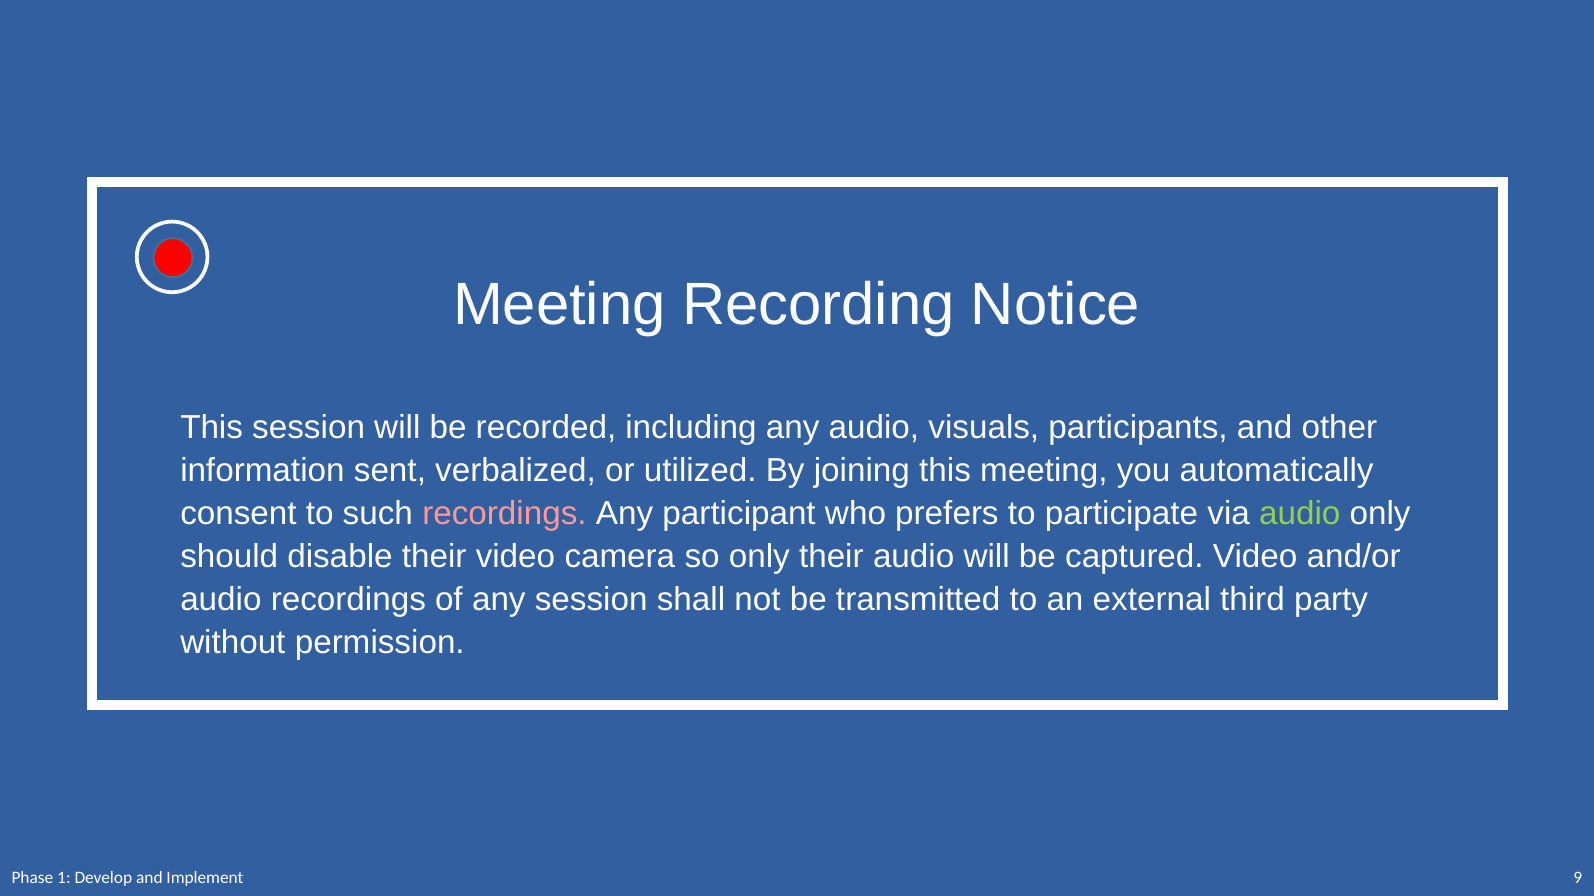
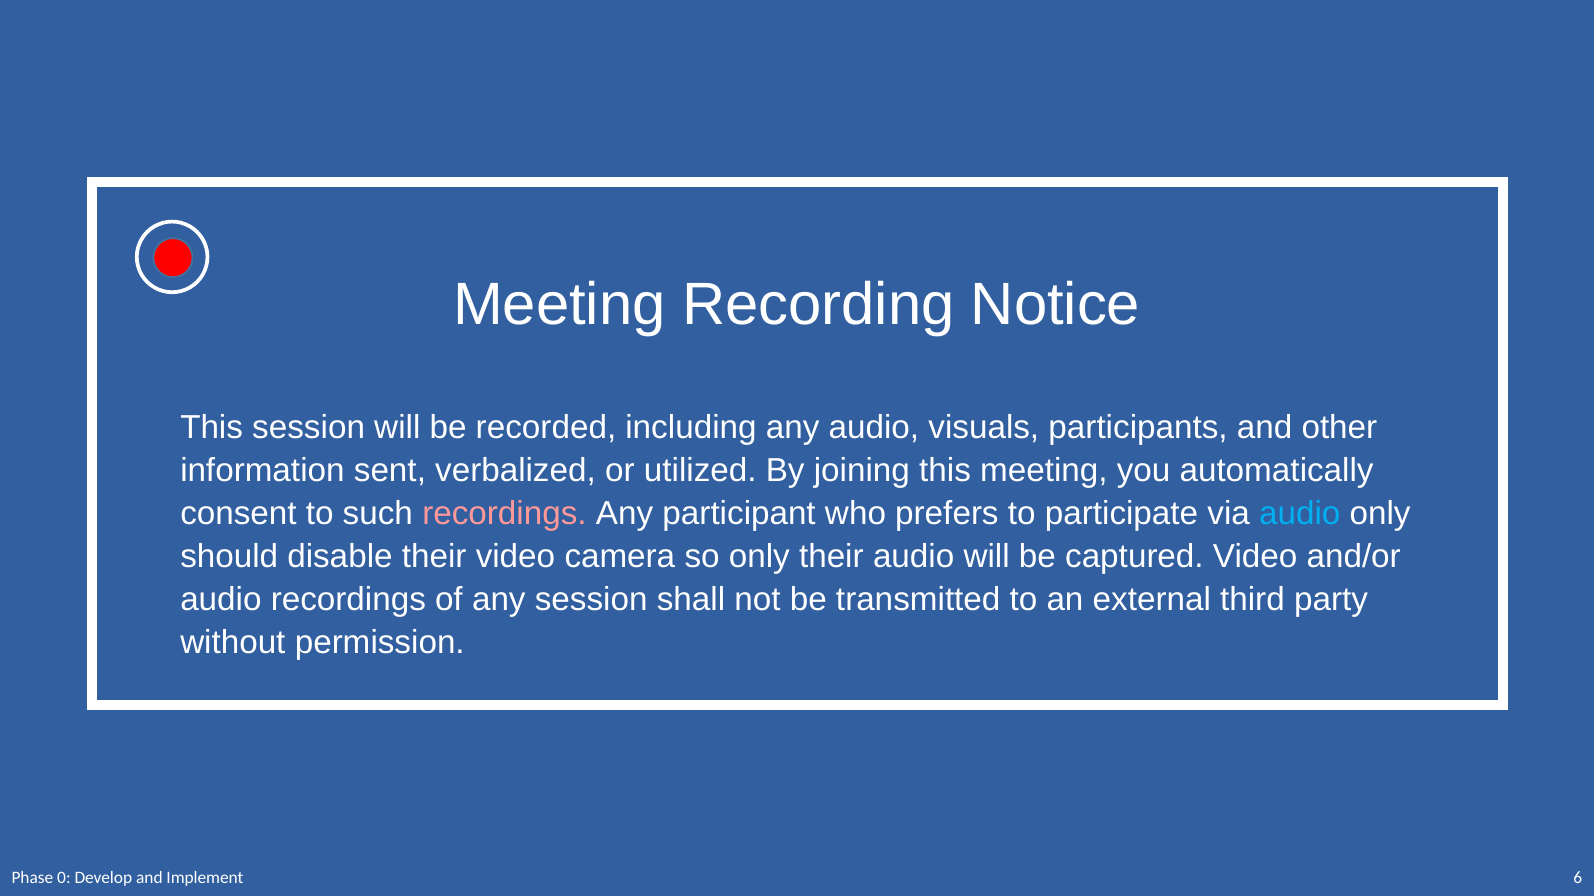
audio colour: light green -> light blue (1300, 514)
1: 1 -> 0 (64, 878)
9: 9 -> 6 (1578, 878)
